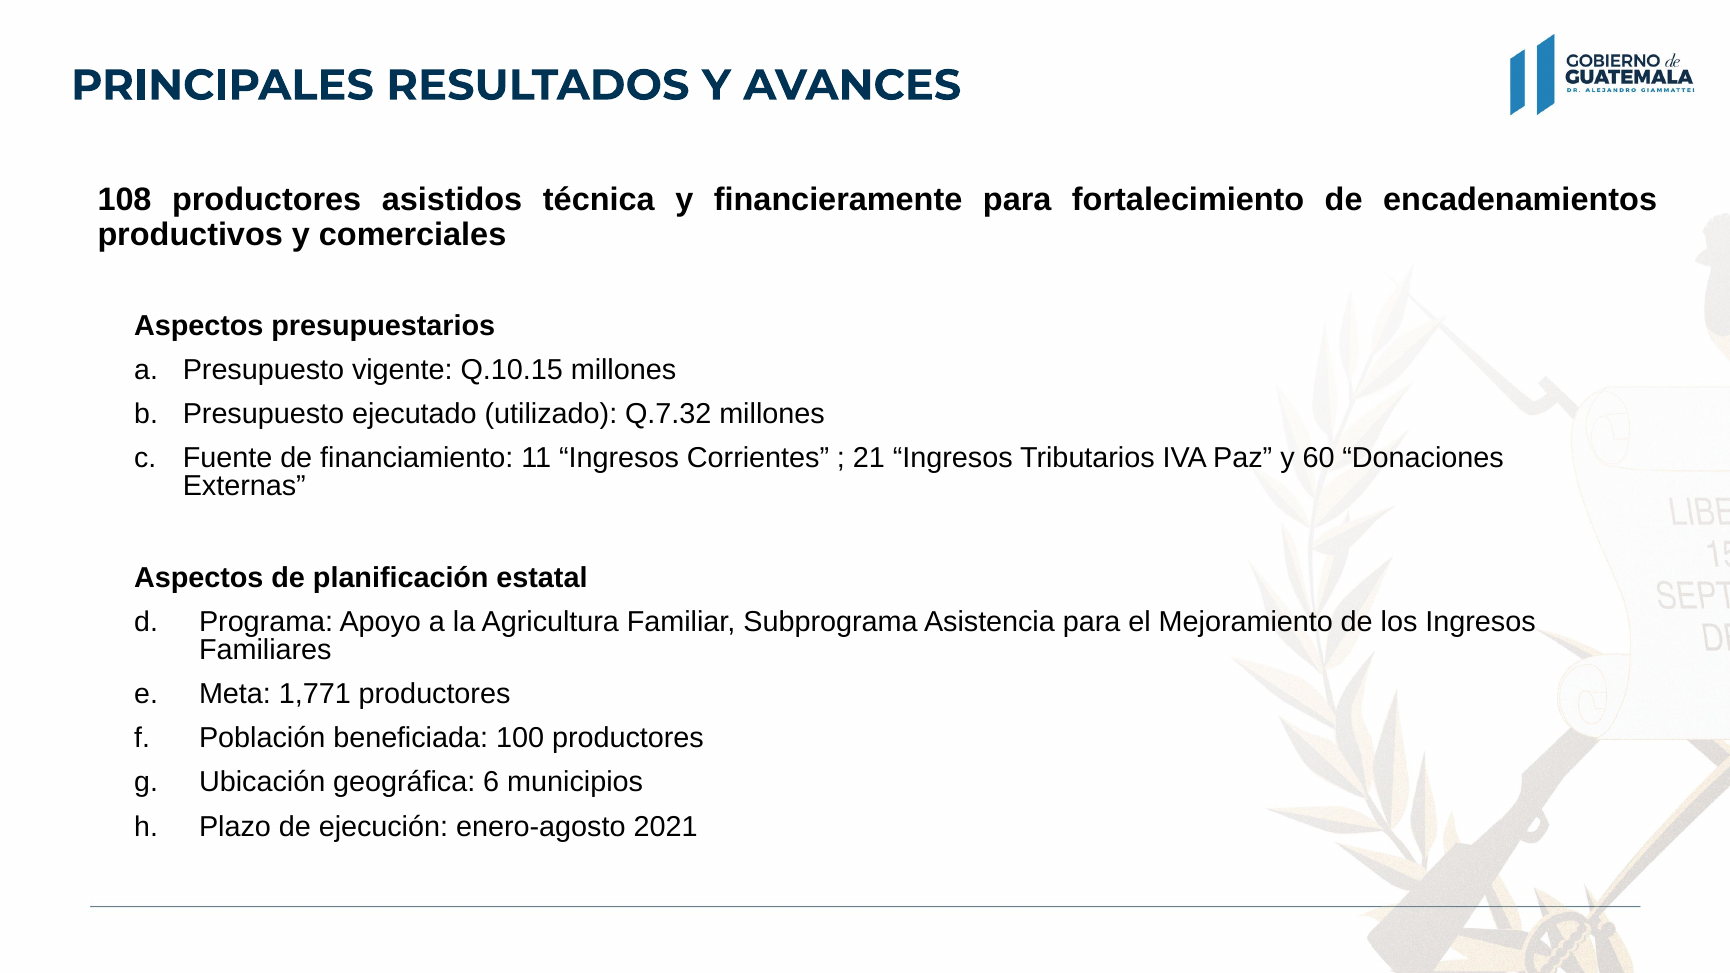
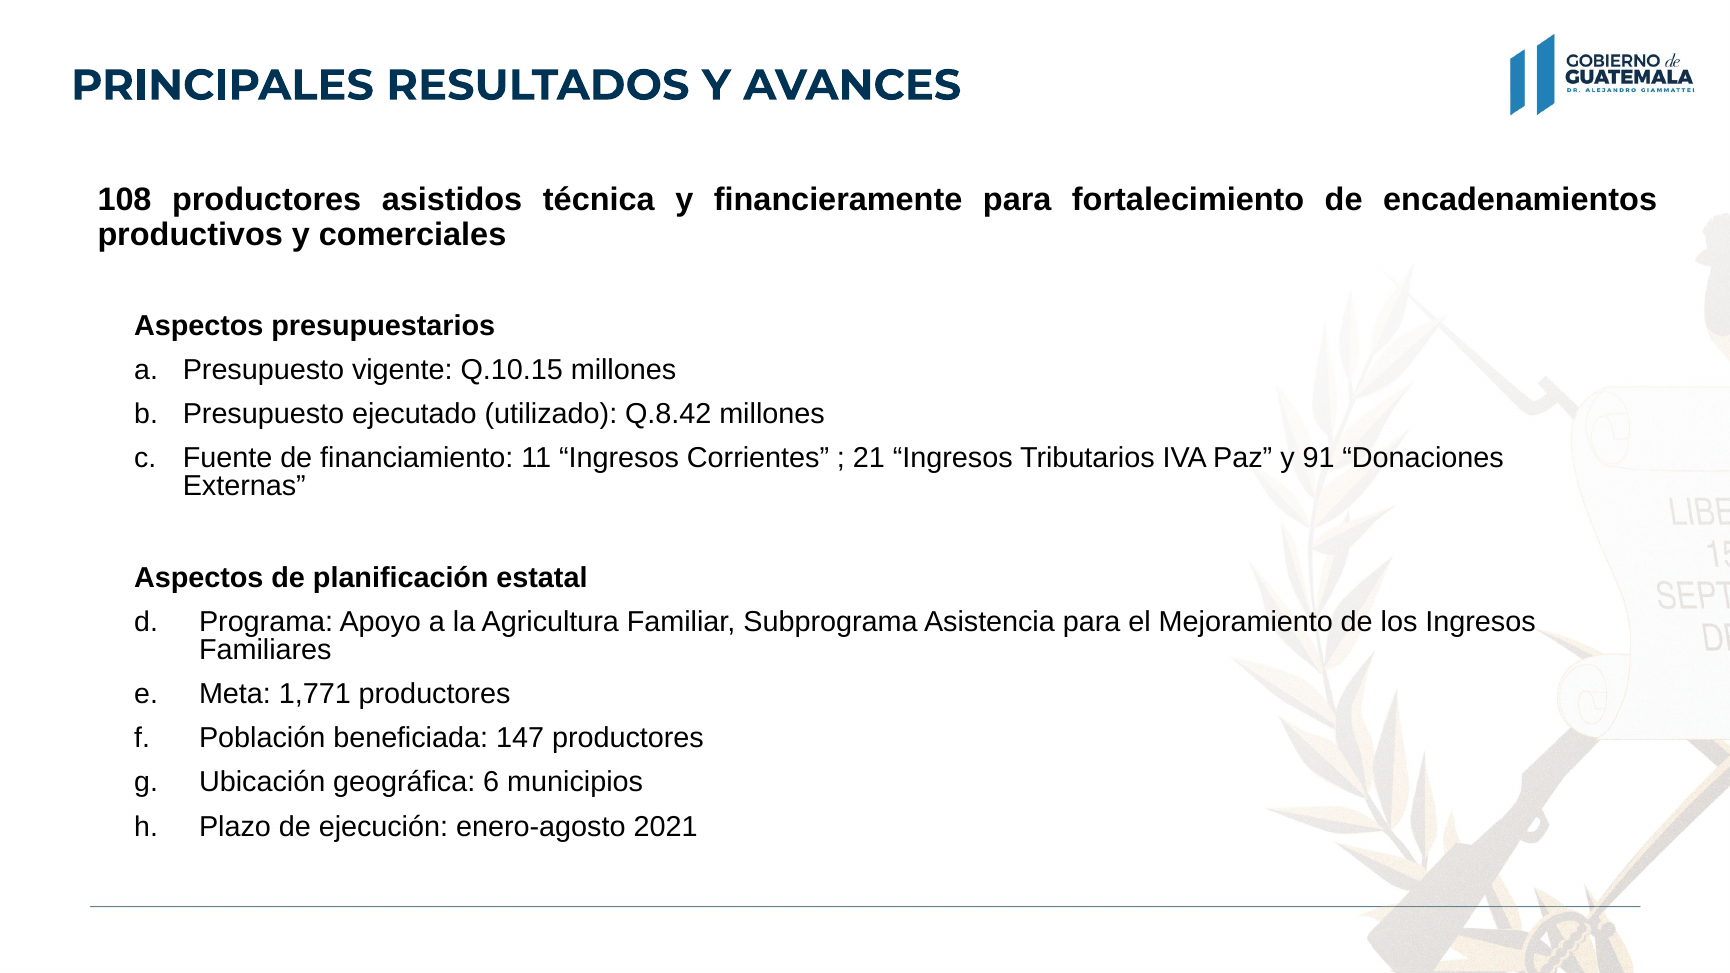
Q.7.32: Q.7.32 -> Q.8.42 (668, 414)
60: 60 -> 91 (1319, 458)
100: 100 -> 147 (520, 738)
